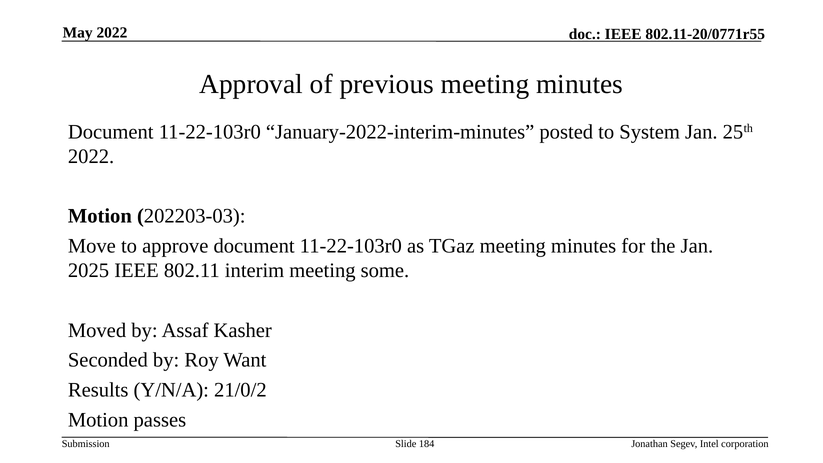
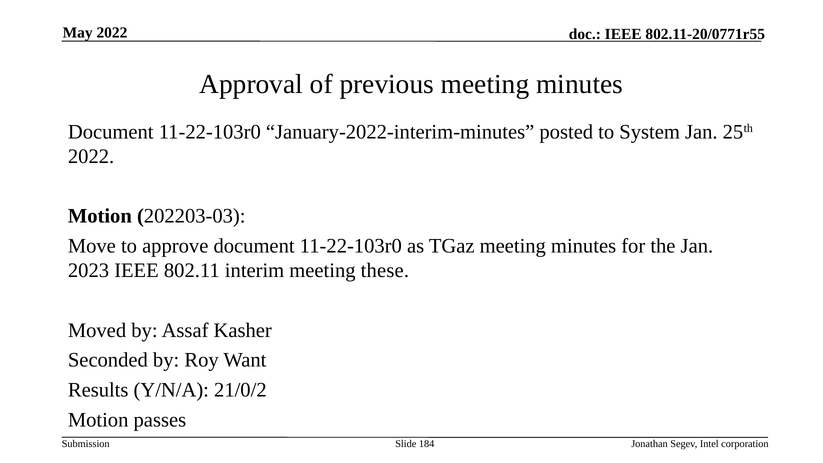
2025: 2025 -> 2023 (89, 271)
some: some -> these (385, 271)
